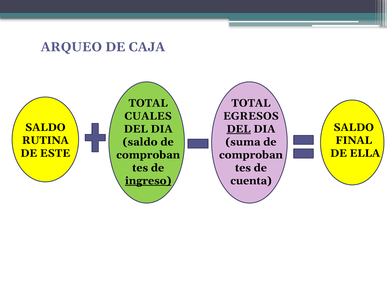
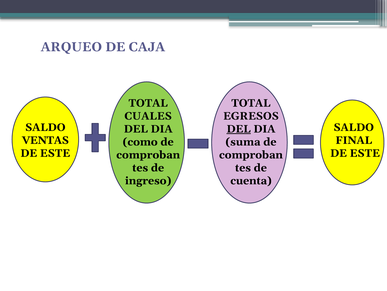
RUTINA: RUTINA -> VENTAS (45, 140)
saldo: saldo -> como (140, 142)
ELLA: ELLA -> ESTE (365, 153)
ingreso underline: present -> none (148, 180)
